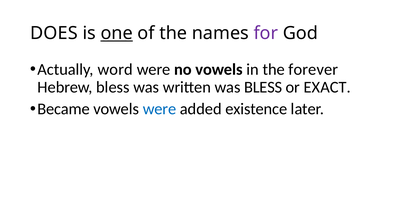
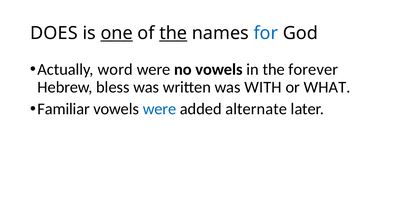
the underline: none -> present (173, 33)
for colour: purple -> blue (266, 33)
was BLESS: BLESS -> WITH (263, 87)
EXACT: EXACT -> WHAT (327, 87)
Became: Became -> Familiar (64, 109)
existence: existence -> alternate (256, 109)
